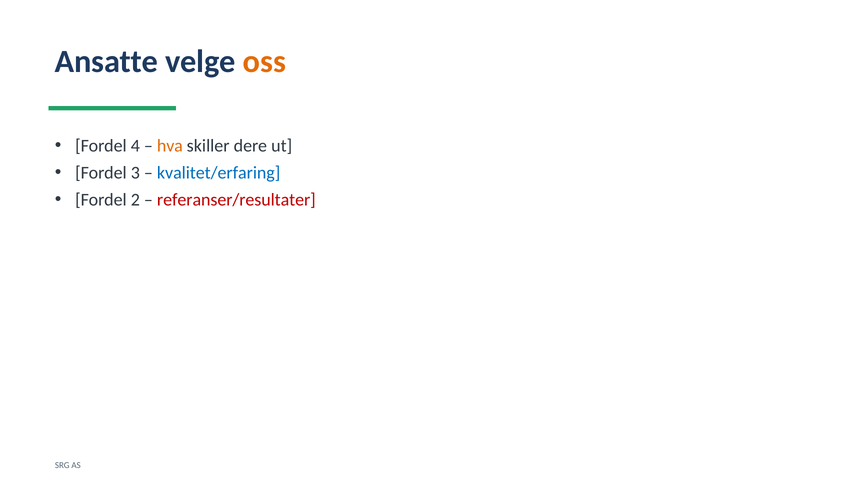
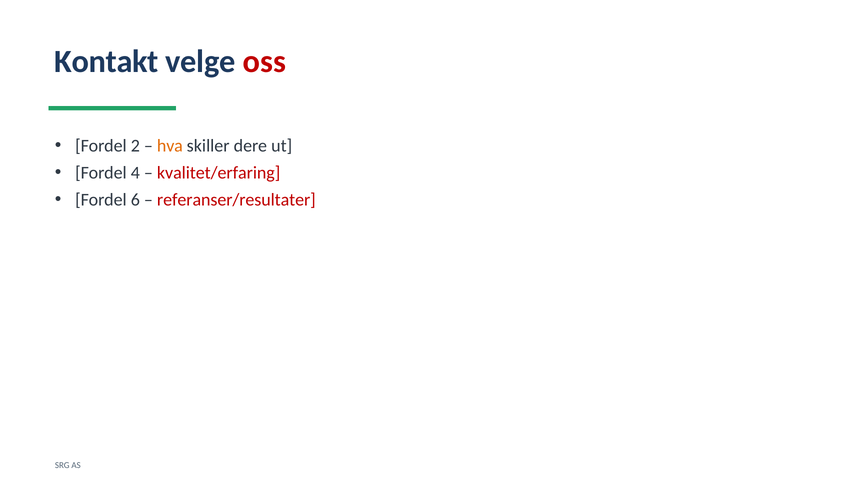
Ansatte: Ansatte -> Kontakt (106, 62)
oss colour: orange -> red (265, 62)
4: 4 -> 2 (135, 146)
3: 3 -> 4 (135, 173)
kvalitet/erfaring colour: blue -> red (219, 173)
2: 2 -> 6 (135, 200)
